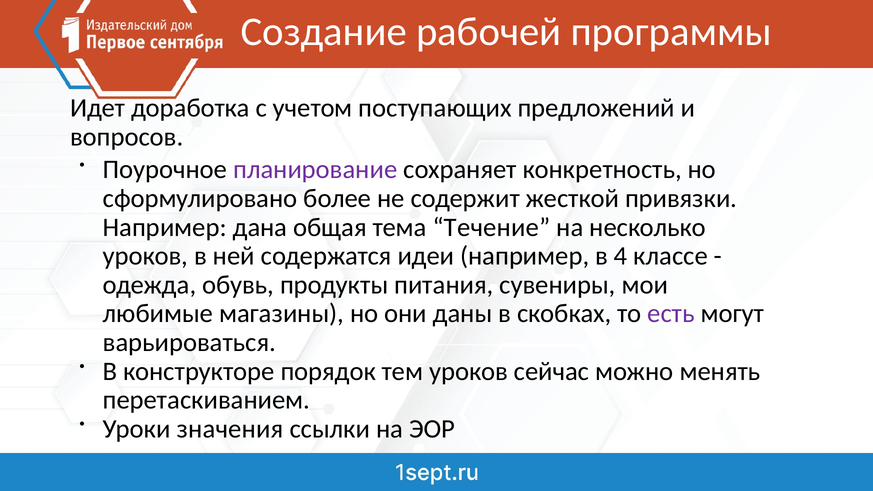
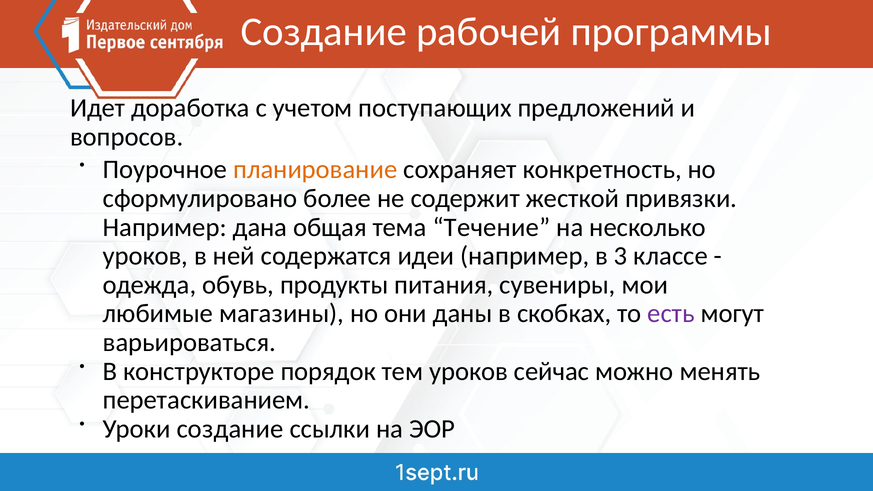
планирование colour: purple -> orange (315, 170)
4: 4 -> 3 (621, 256)
Уроки значения: значения -> создание (230, 429)
